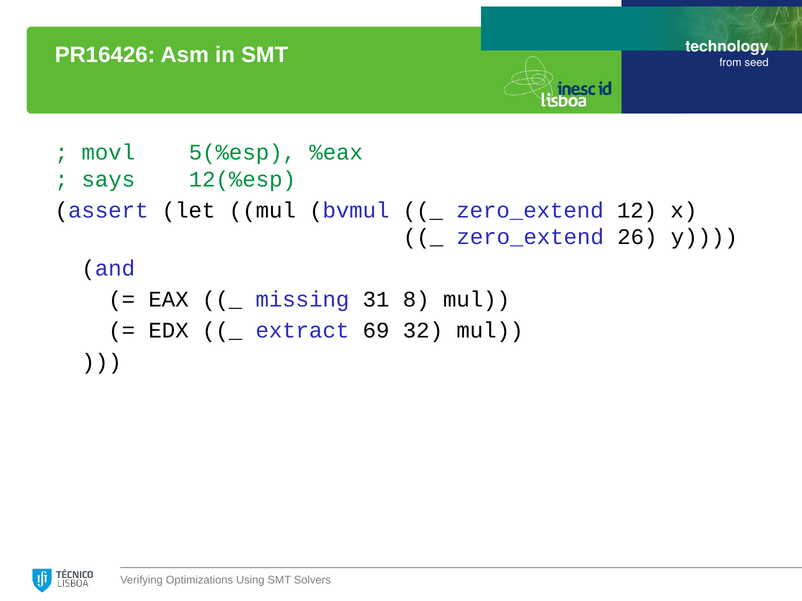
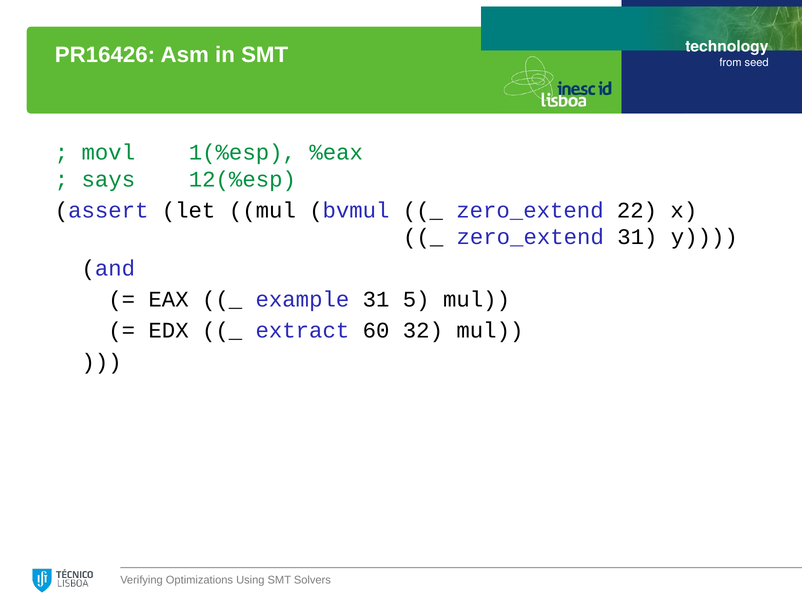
5(%esp: 5(%esp -> 1(%esp (242, 153)
12: 12 -> 22 (637, 211)
zero_extend 26: 26 -> 31 (637, 237)
missing: missing -> example (302, 300)
8: 8 -> 5 (416, 300)
69: 69 -> 60 (376, 331)
